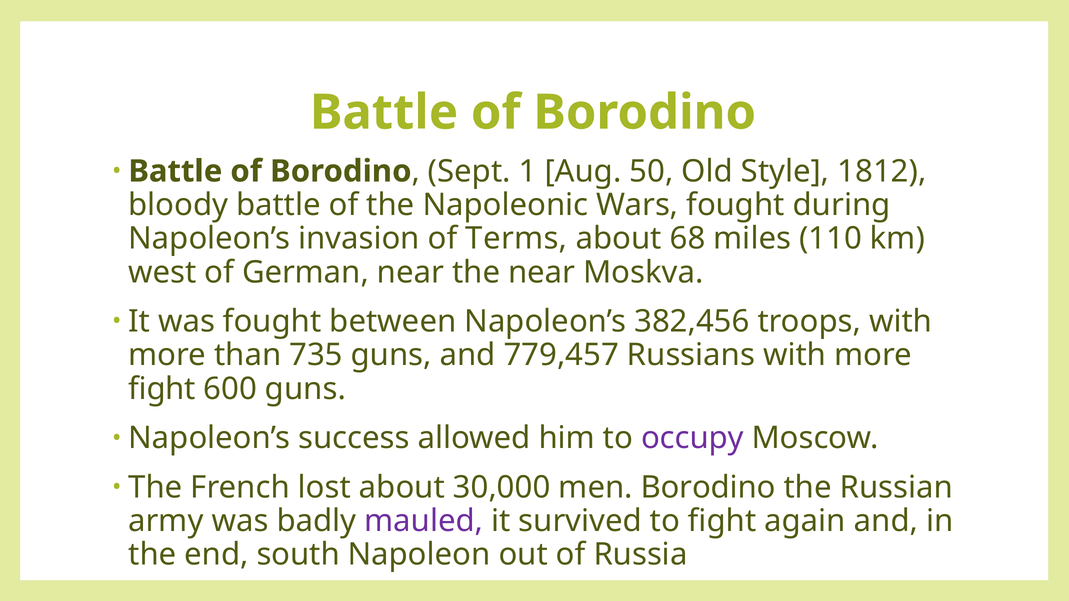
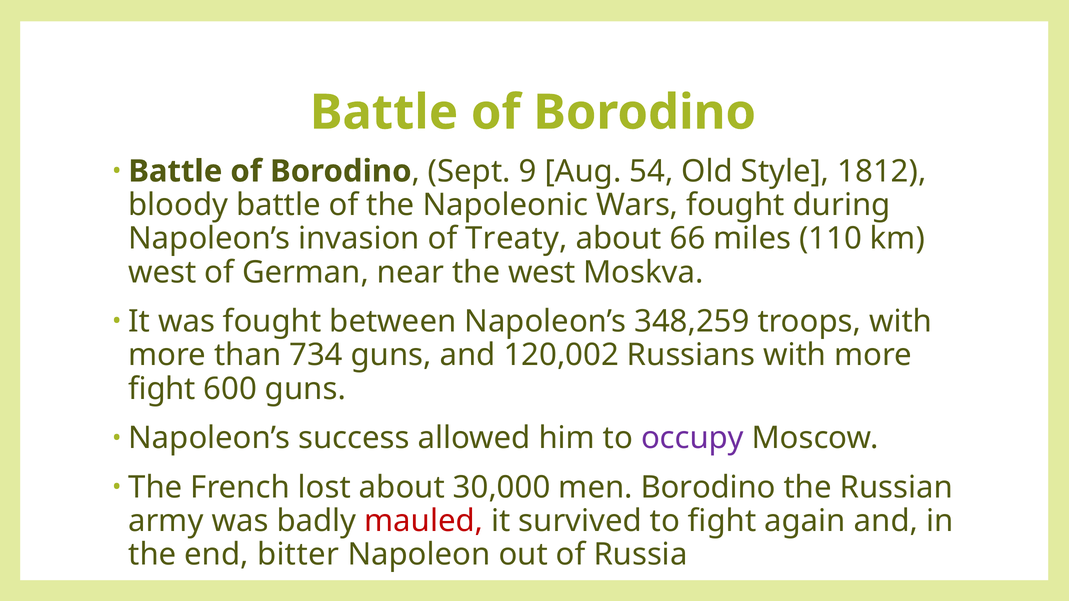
1: 1 -> 9 (528, 171)
50: 50 -> 54 (651, 171)
Terms: Terms -> Treaty (516, 239)
68: 68 -> 66 (688, 239)
the near: near -> west (542, 272)
382,456: 382,456 -> 348,259 (692, 322)
735: 735 -> 734 (316, 355)
779,457: 779,457 -> 120,002 (561, 355)
mauled colour: purple -> red (424, 521)
south: south -> bitter (298, 555)
